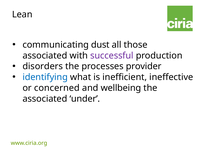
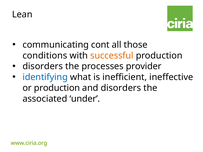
dust: dust -> cont (100, 45)
associated: associated -> conditions (45, 56)
successful colour: purple -> orange (112, 56)
or concerned: concerned -> production (57, 88)
and wellbeing: wellbeing -> disorders (121, 88)
